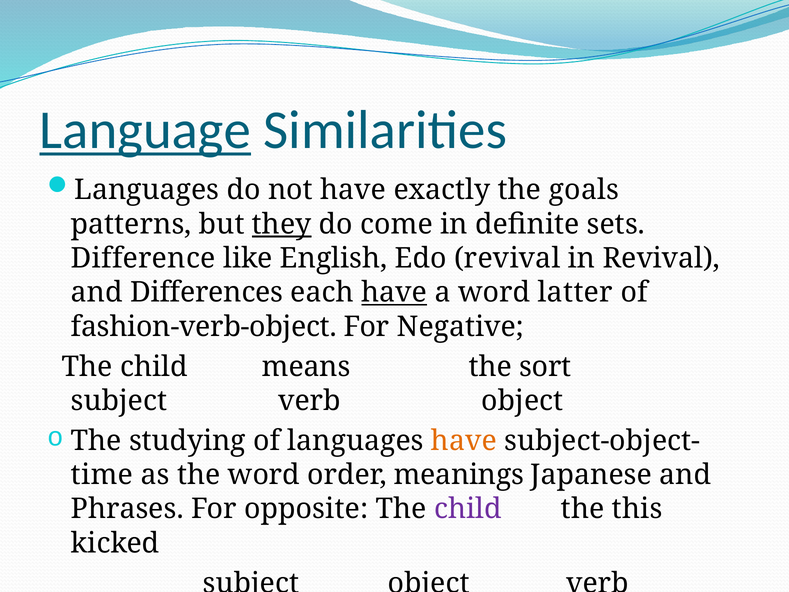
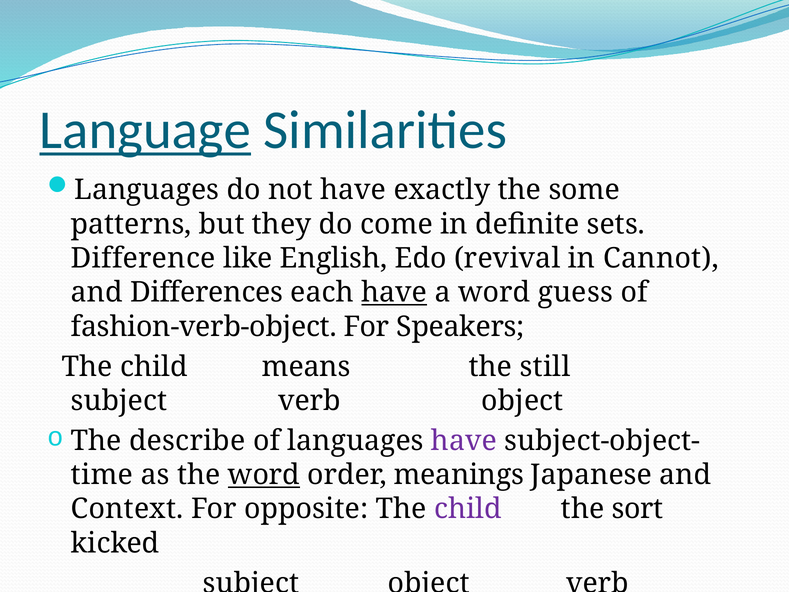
goals: goals -> some (584, 190)
they underline: present -> none (282, 224)
in Revival: Revival -> Cannot (661, 258)
latter: latter -> guess (575, 292)
Negative: Negative -> Speakers (460, 327)
sort: sort -> still (545, 366)
studying: studying -> describe (187, 441)
have colour: orange -> purple (464, 441)
word underline: none -> present (264, 475)
Phrases: Phrases -> Context (127, 509)
this: this -> sort (638, 509)
